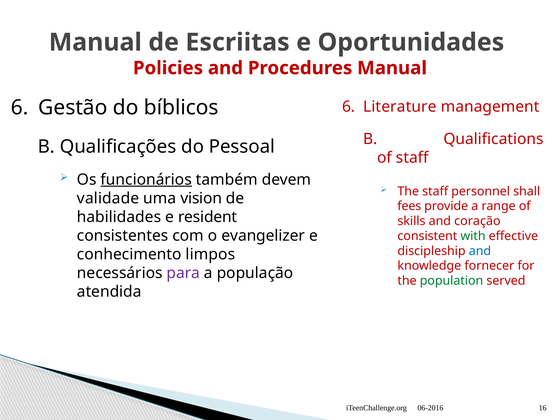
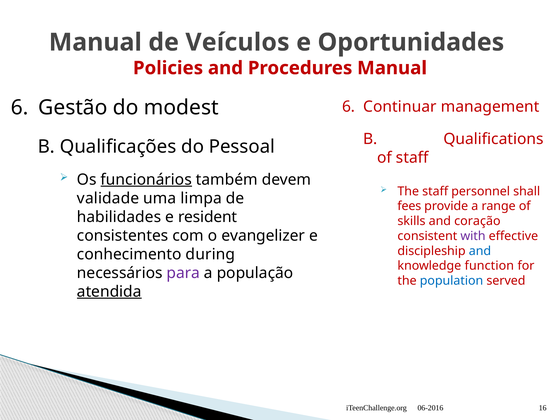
Escriitas: Escriitas -> Veículos (237, 42)
bíblicos: bíblicos -> modest (181, 108)
Literature: Literature -> Continuar (400, 107)
vision: vision -> limpa (201, 198)
with colour: green -> purple (473, 236)
limpos: limpos -> during (210, 254)
fornecer: fornecer -> function (489, 266)
population colour: green -> blue (452, 281)
atendida underline: none -> present (109, 292)
